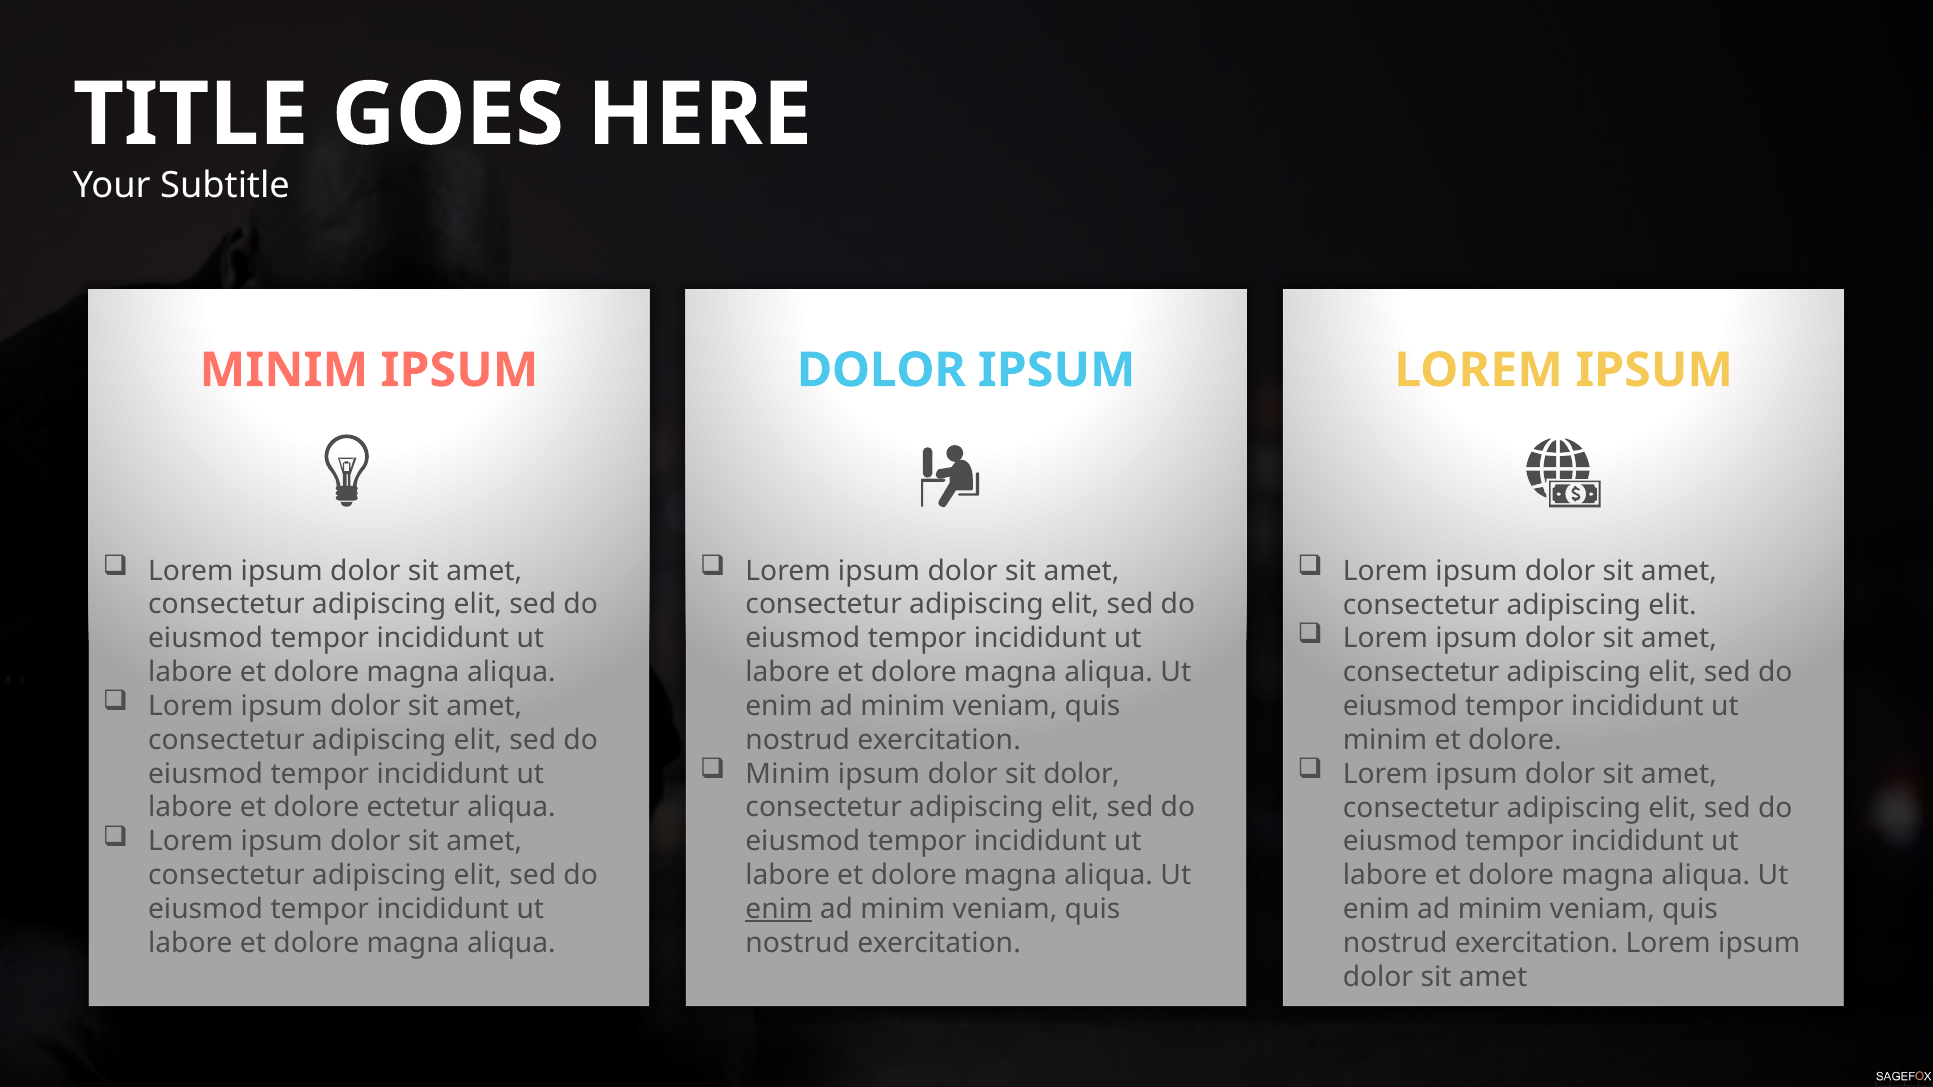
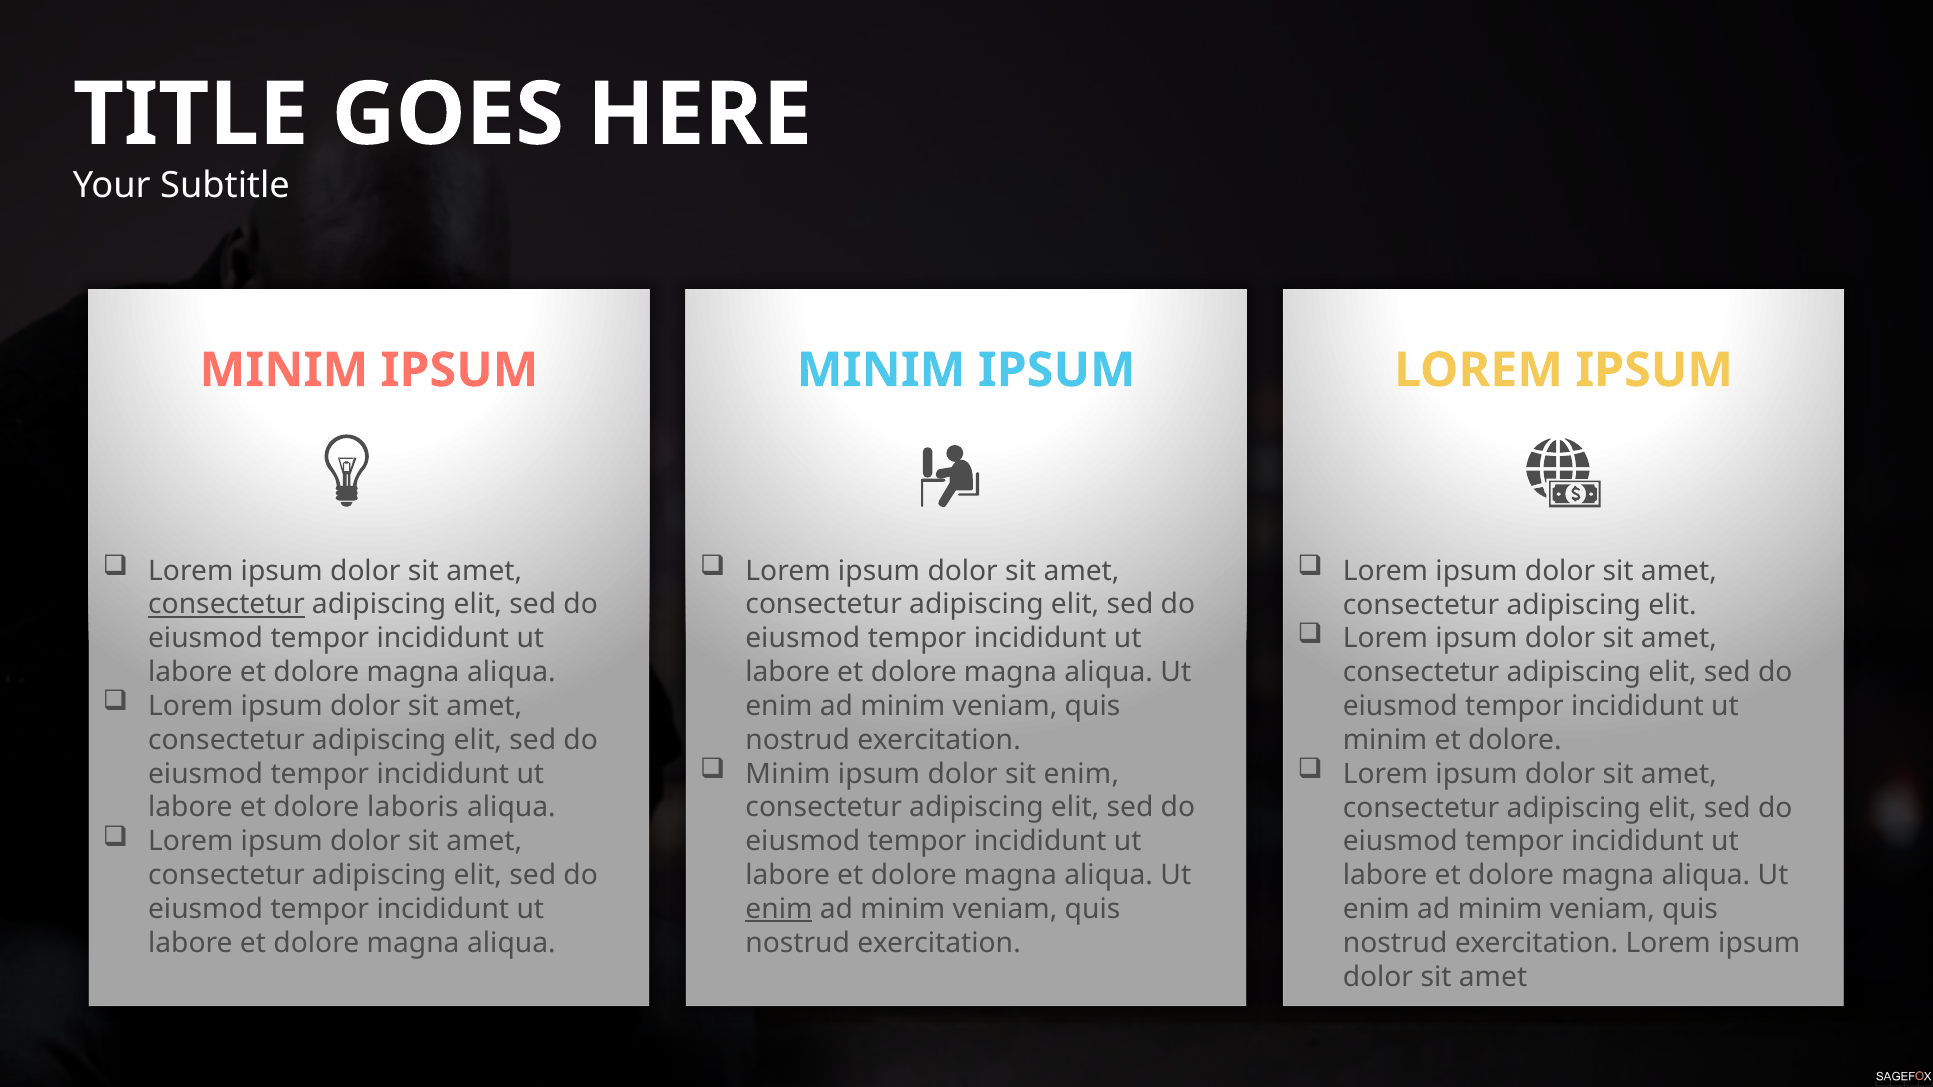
DOLOR: DOLOR -> MINIM (881, 370)
consectetur underline: none -> present (226, 605)
sit dolor: dolor -> enim (1081, 774)
ectetur: ectetur -> laboris (413, 808)
